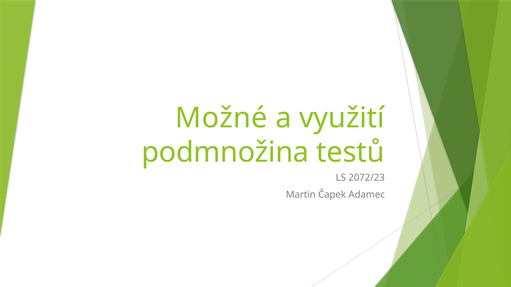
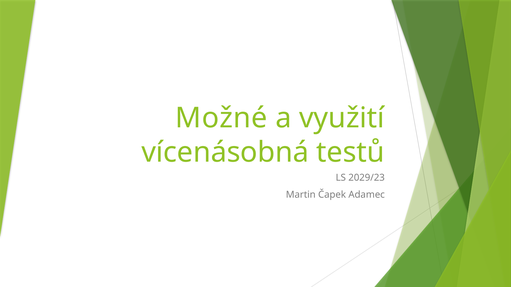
podmnožina: podmnožina -> vícenásobná (225, 153)
2072/23: 2072/23 -> 2029/23 (367, 178)
